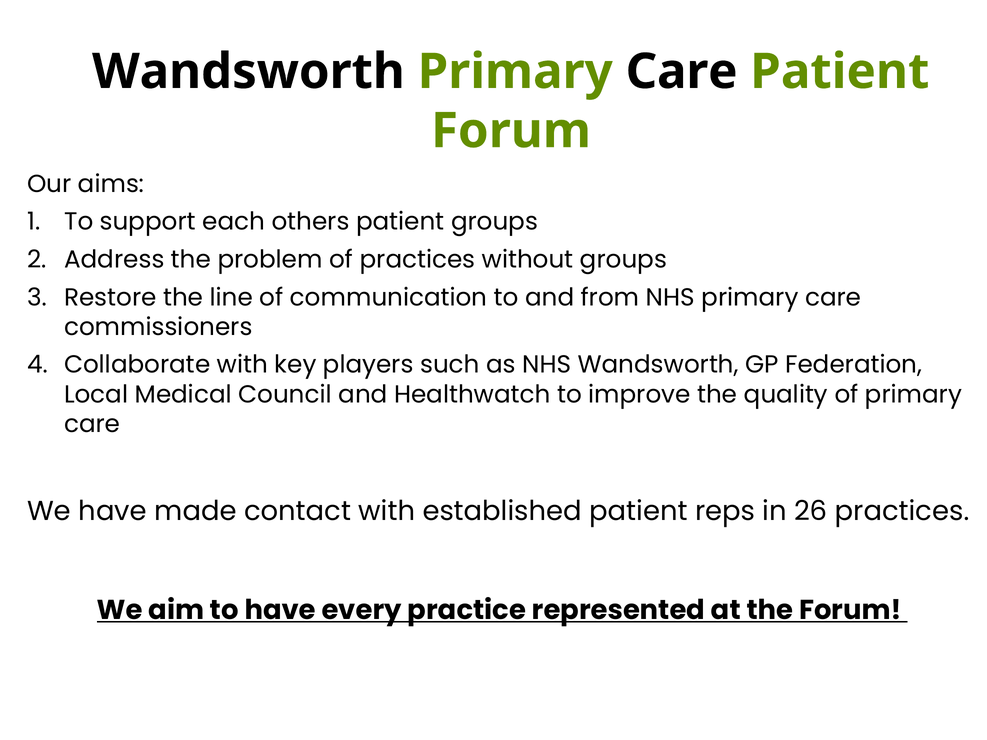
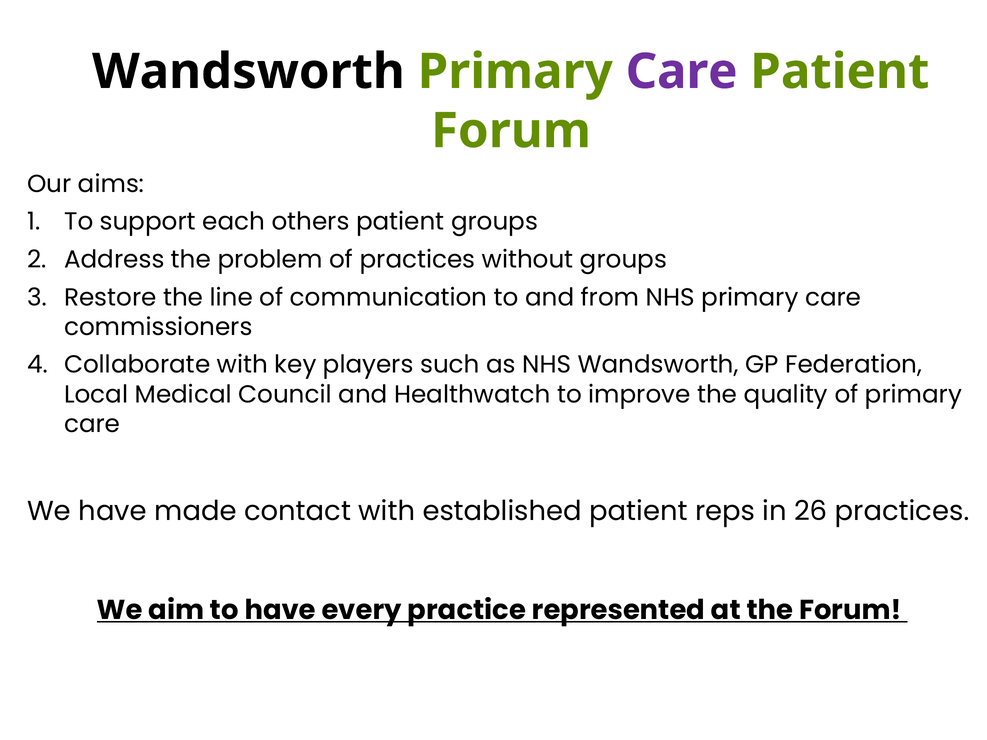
Care colour: black -> purple (682, 72)
